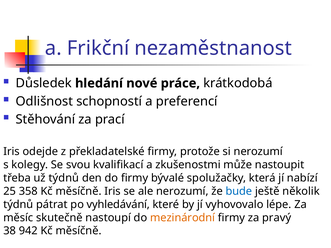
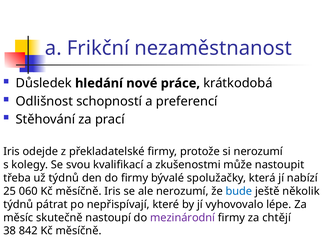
358: 358 -> 060 (28, 191)
vyhledávání: vyhledávání -> nepřispívají (118, 205)
mezinárodní colour: orange -> purple (183, 218)
pravý: pravý -> chtějí (277, 218)
942: 942 -> 842 (28, 231)
